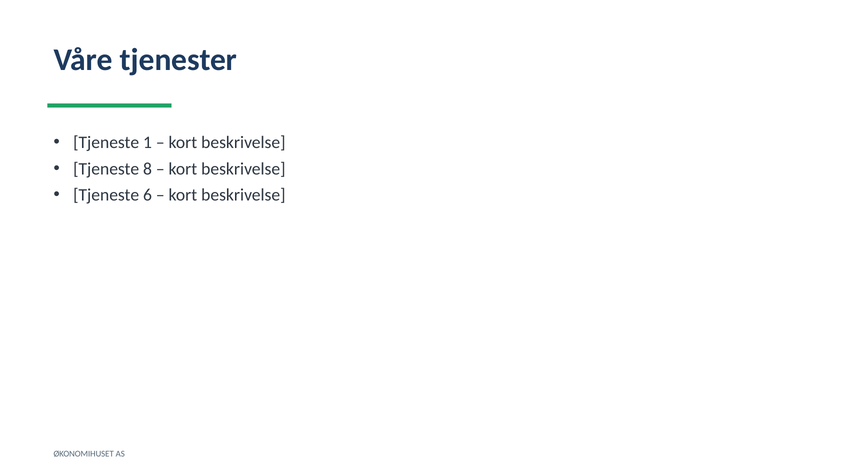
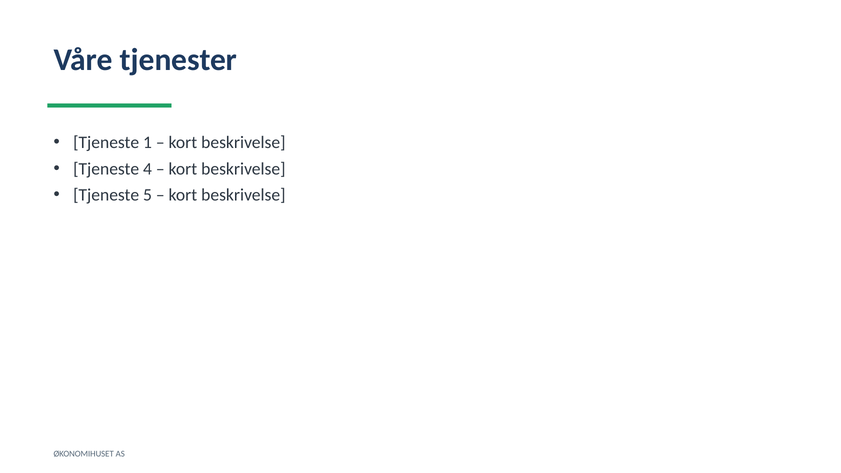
8: 8 -> 4 (147, 169)
6: 6 -> 5 (147, 195)
